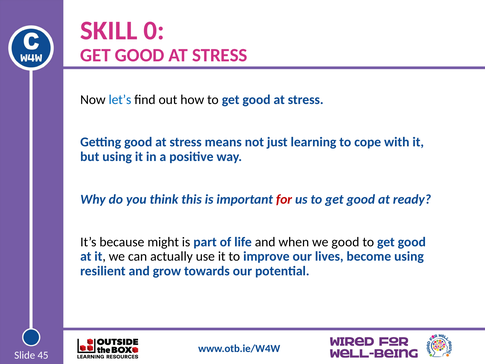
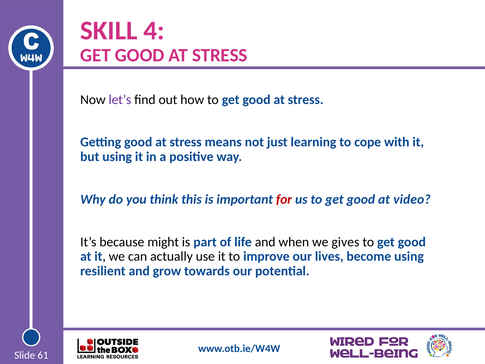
0: 0 -> 4 (154, 30)
let’s colour: blue -> purple (120, 100)
ready: ready -> video (412, 199)
we good: good -> gives (345, 242)
45: 45 -> 61 (43, 355)
